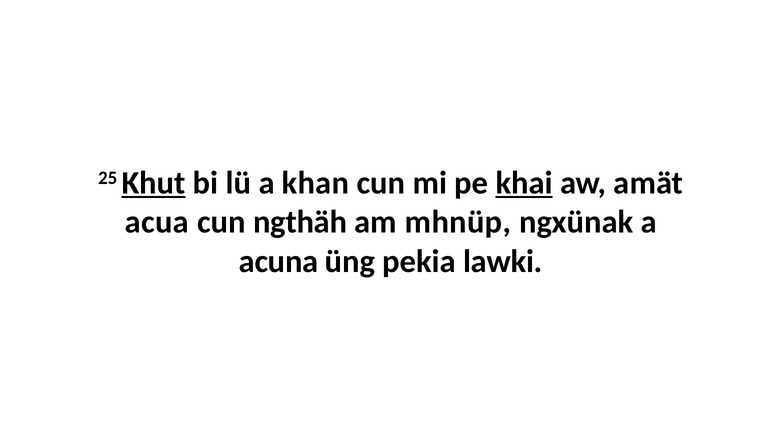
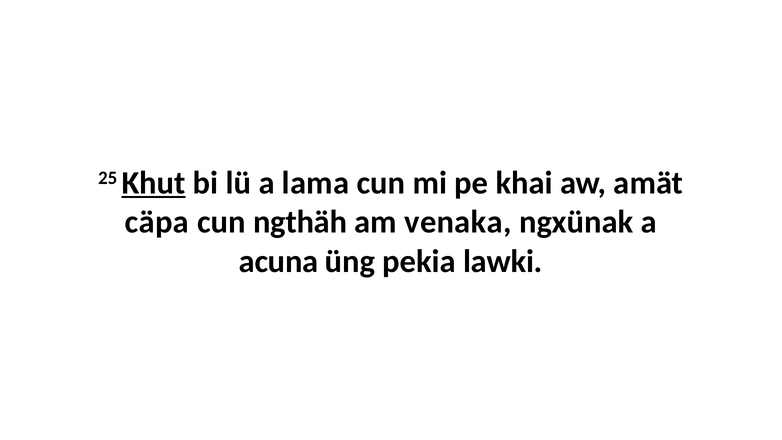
khan: khan -> lama (316, 183)
khai underline: present -> none (524, 183)
acua: acua -> cäpa (157, 222)
mhnüp: mhnüp -> venaka (458, 222)
